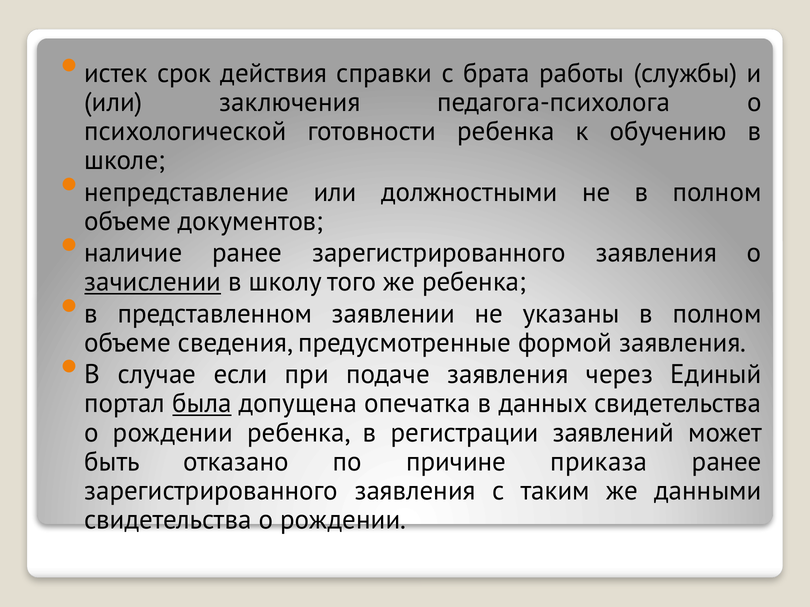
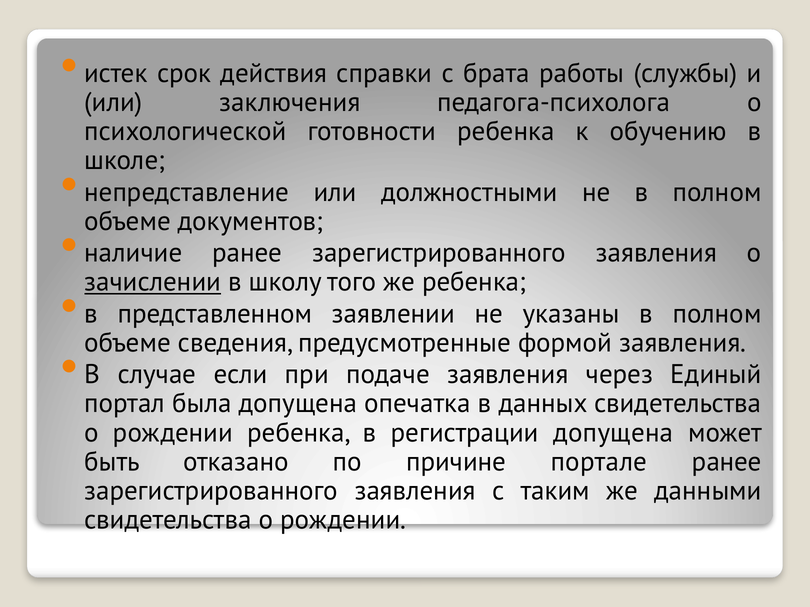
была underline: present -> none (202, 404)
регистрации заявлений: заявлений -> допущена (613, 433)
приказа: приказа -> портале (599, 462)
